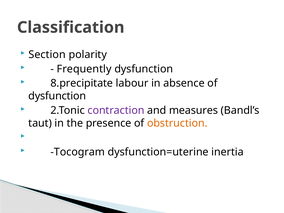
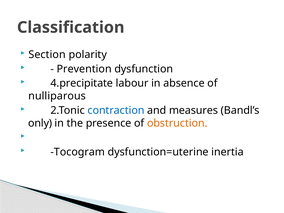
Frequently: Frequently -> Prevention (84, 69)
8.precipitate: 8.precipitate -> 4.precipitate (82, 83)
dysfunction: dysfunction -> nulliparous (57, 96)
contraction colour: purple -> blue (116, 110)
taut: taut -> only (40, 123)
